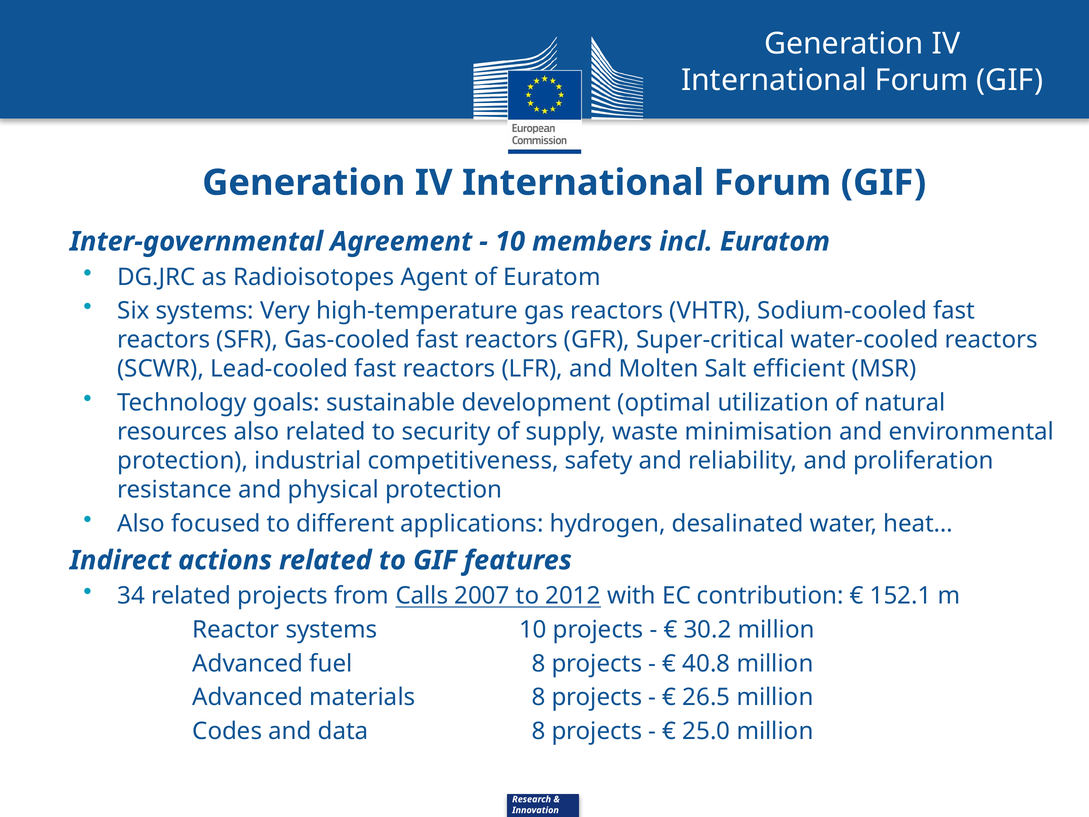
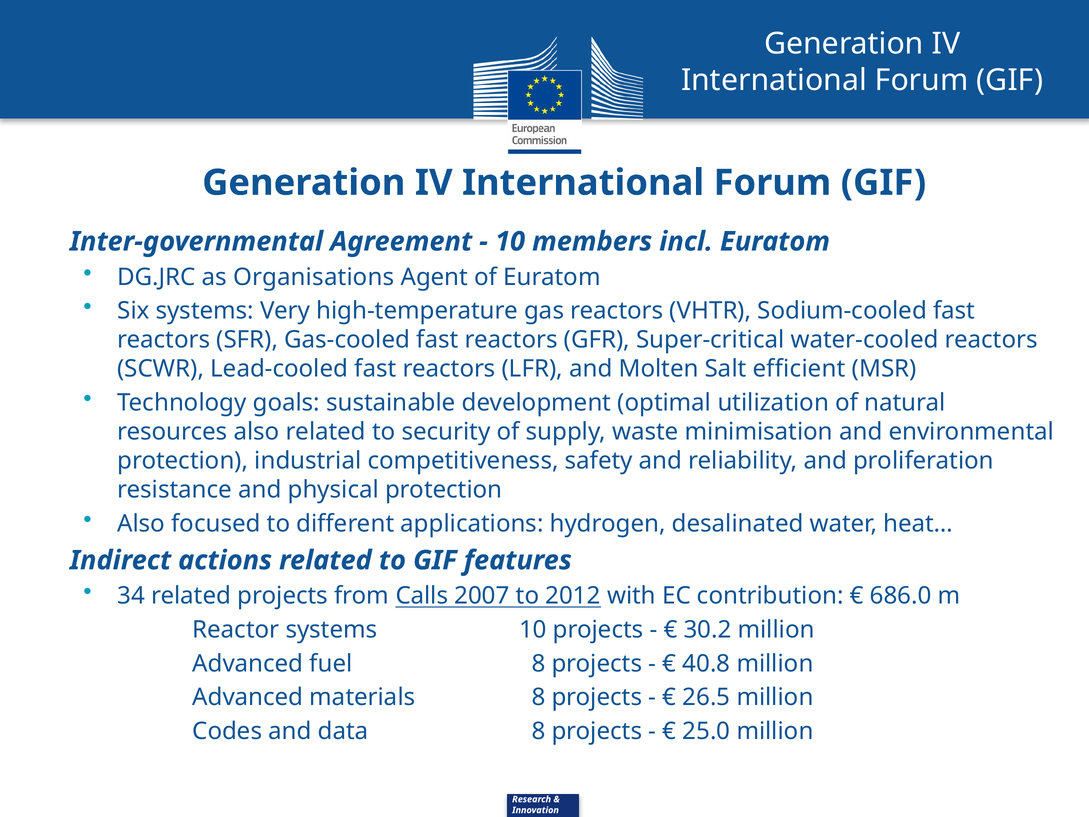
Radioisotopes: Radioisotopes -> Organisations (314, 277)
152.1: 152.1 -> 686.0 (901, 596)
